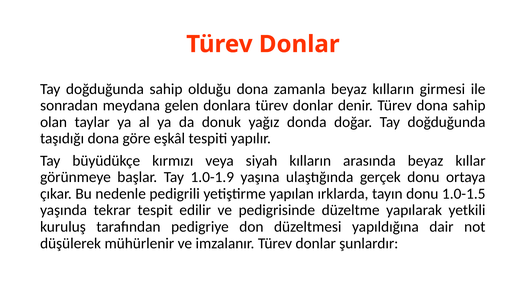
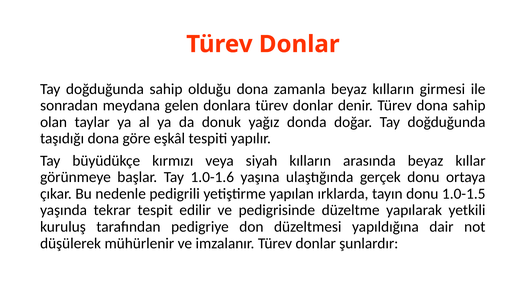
1.0-1.9: 1.0-1.9 -> 1.0-1.6 (212, 177)
